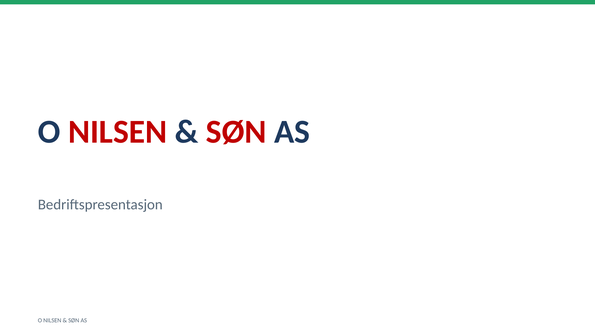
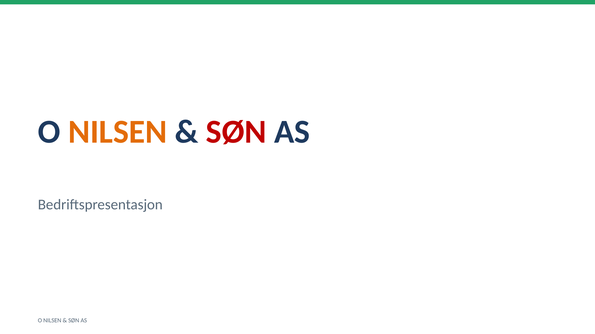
NILSEN colour: red -> orange (118, 132)
